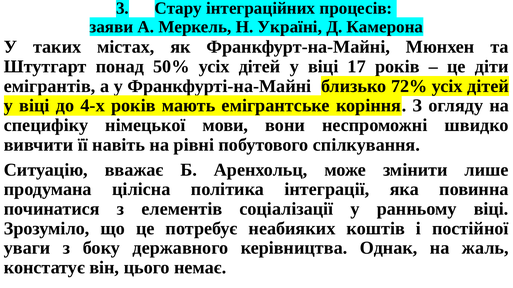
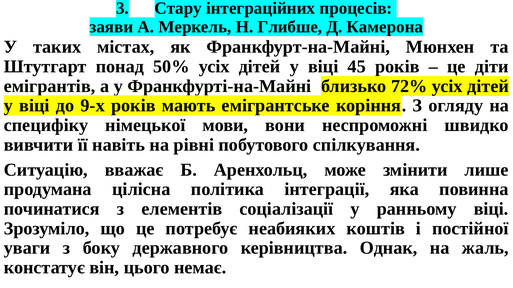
Україні: Україні -> Глибше (290, 27)
17: 17 -> 45 (357, 67)
4-х: 4-х -> 9-х (93, 106)
